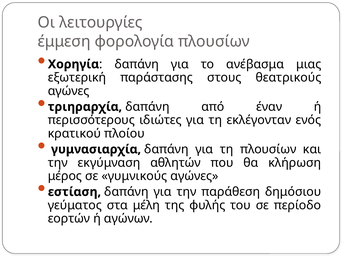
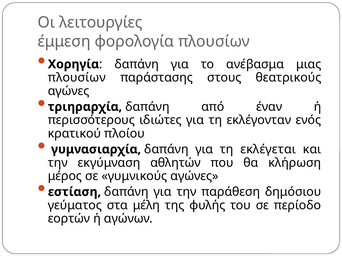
εξωτερική: εξωτερική -> πλουσίων (77, 77)
τη πλουσίων: πλουσίων -> εκλέγεται (268, 149)
